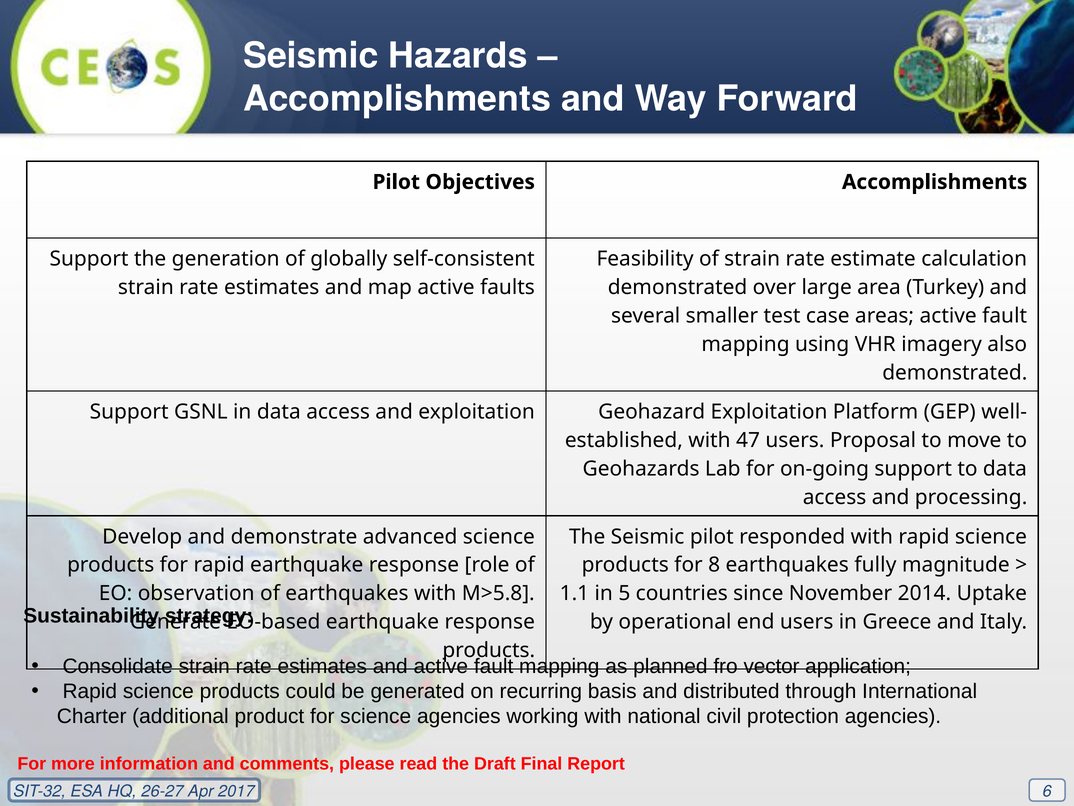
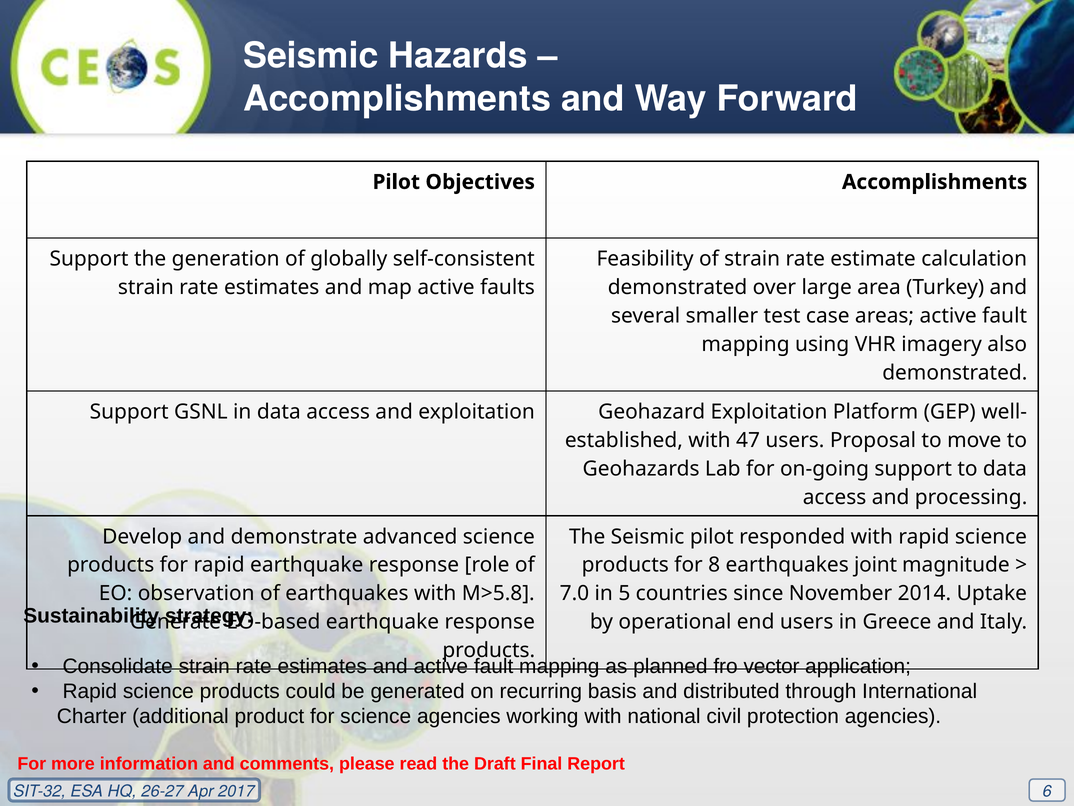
fully: fully -> joint (876, 565)
1.1: 1.1 -> 7.0 (574, 593)
